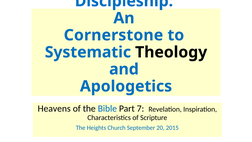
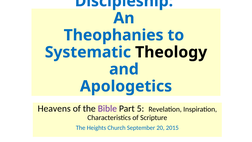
Cornerstone: Cornerstone -> Theophanies (114, 35)
Bible colour: blue -> purple (107, 108)
7: 7 -> 5 (140, 108)
